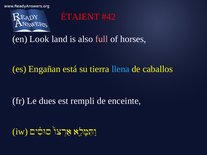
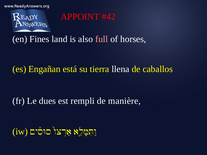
ÉTAIENT: ÉTAIENT -> APPOINT (80, 17)
Look: Look -> Fines (39, 39)
llena colour: light blue -> white (120, 69)
enceinte: enceinte -> manière (124, 101)
